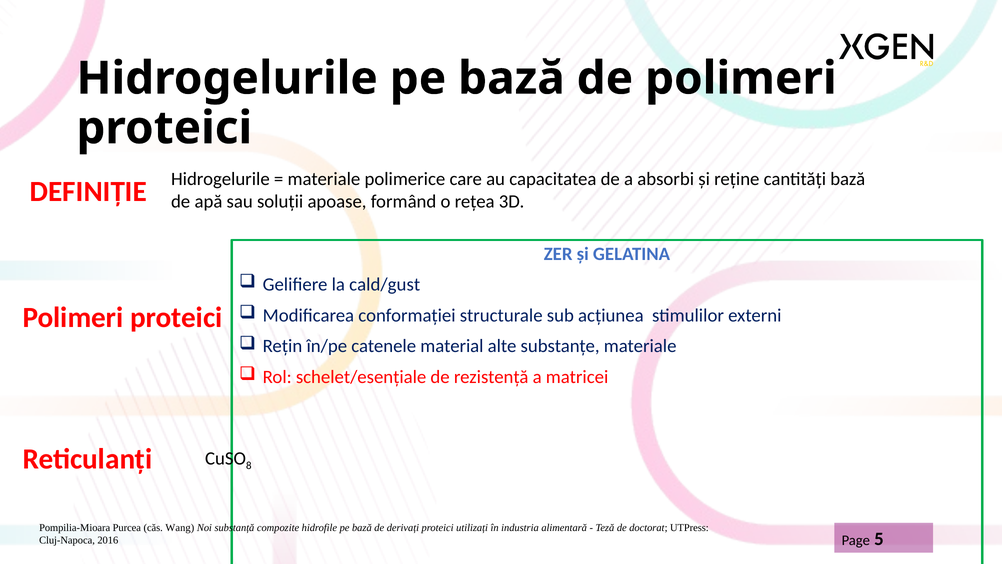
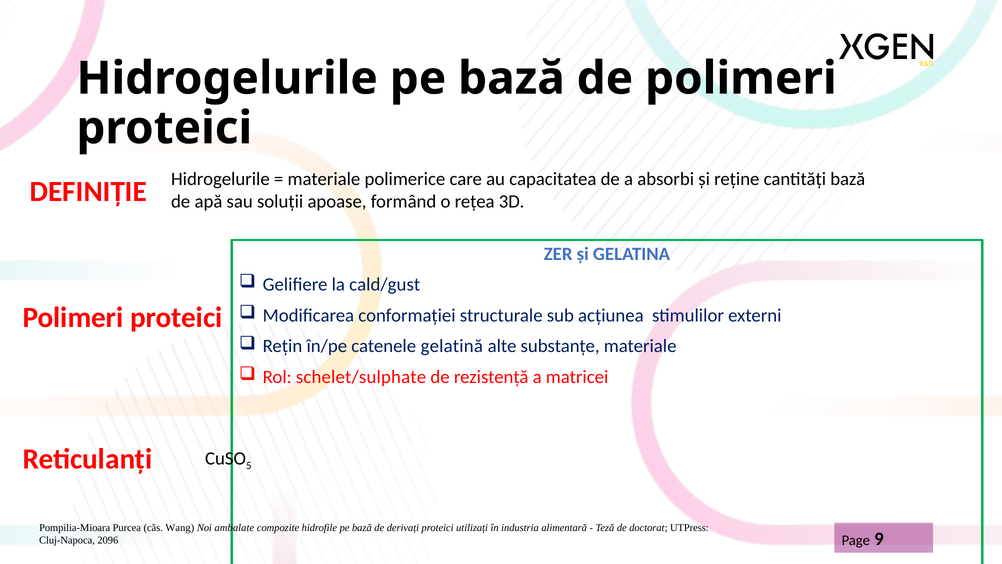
material: material -> gelatină (452, 346)
schelet/esențiale: schelet/esențiale -> schelet/sulphate (361, 377)
8: 8 -> 5 (249, 466)
substanță: substanță -> ambalate (234, 528)
5: 5 -> 9 (879, 539)
2016: 2016 -> 2096 (108, 540)
